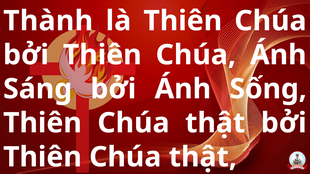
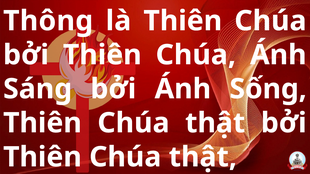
Thành: Thành -> Thông (48, 21)
